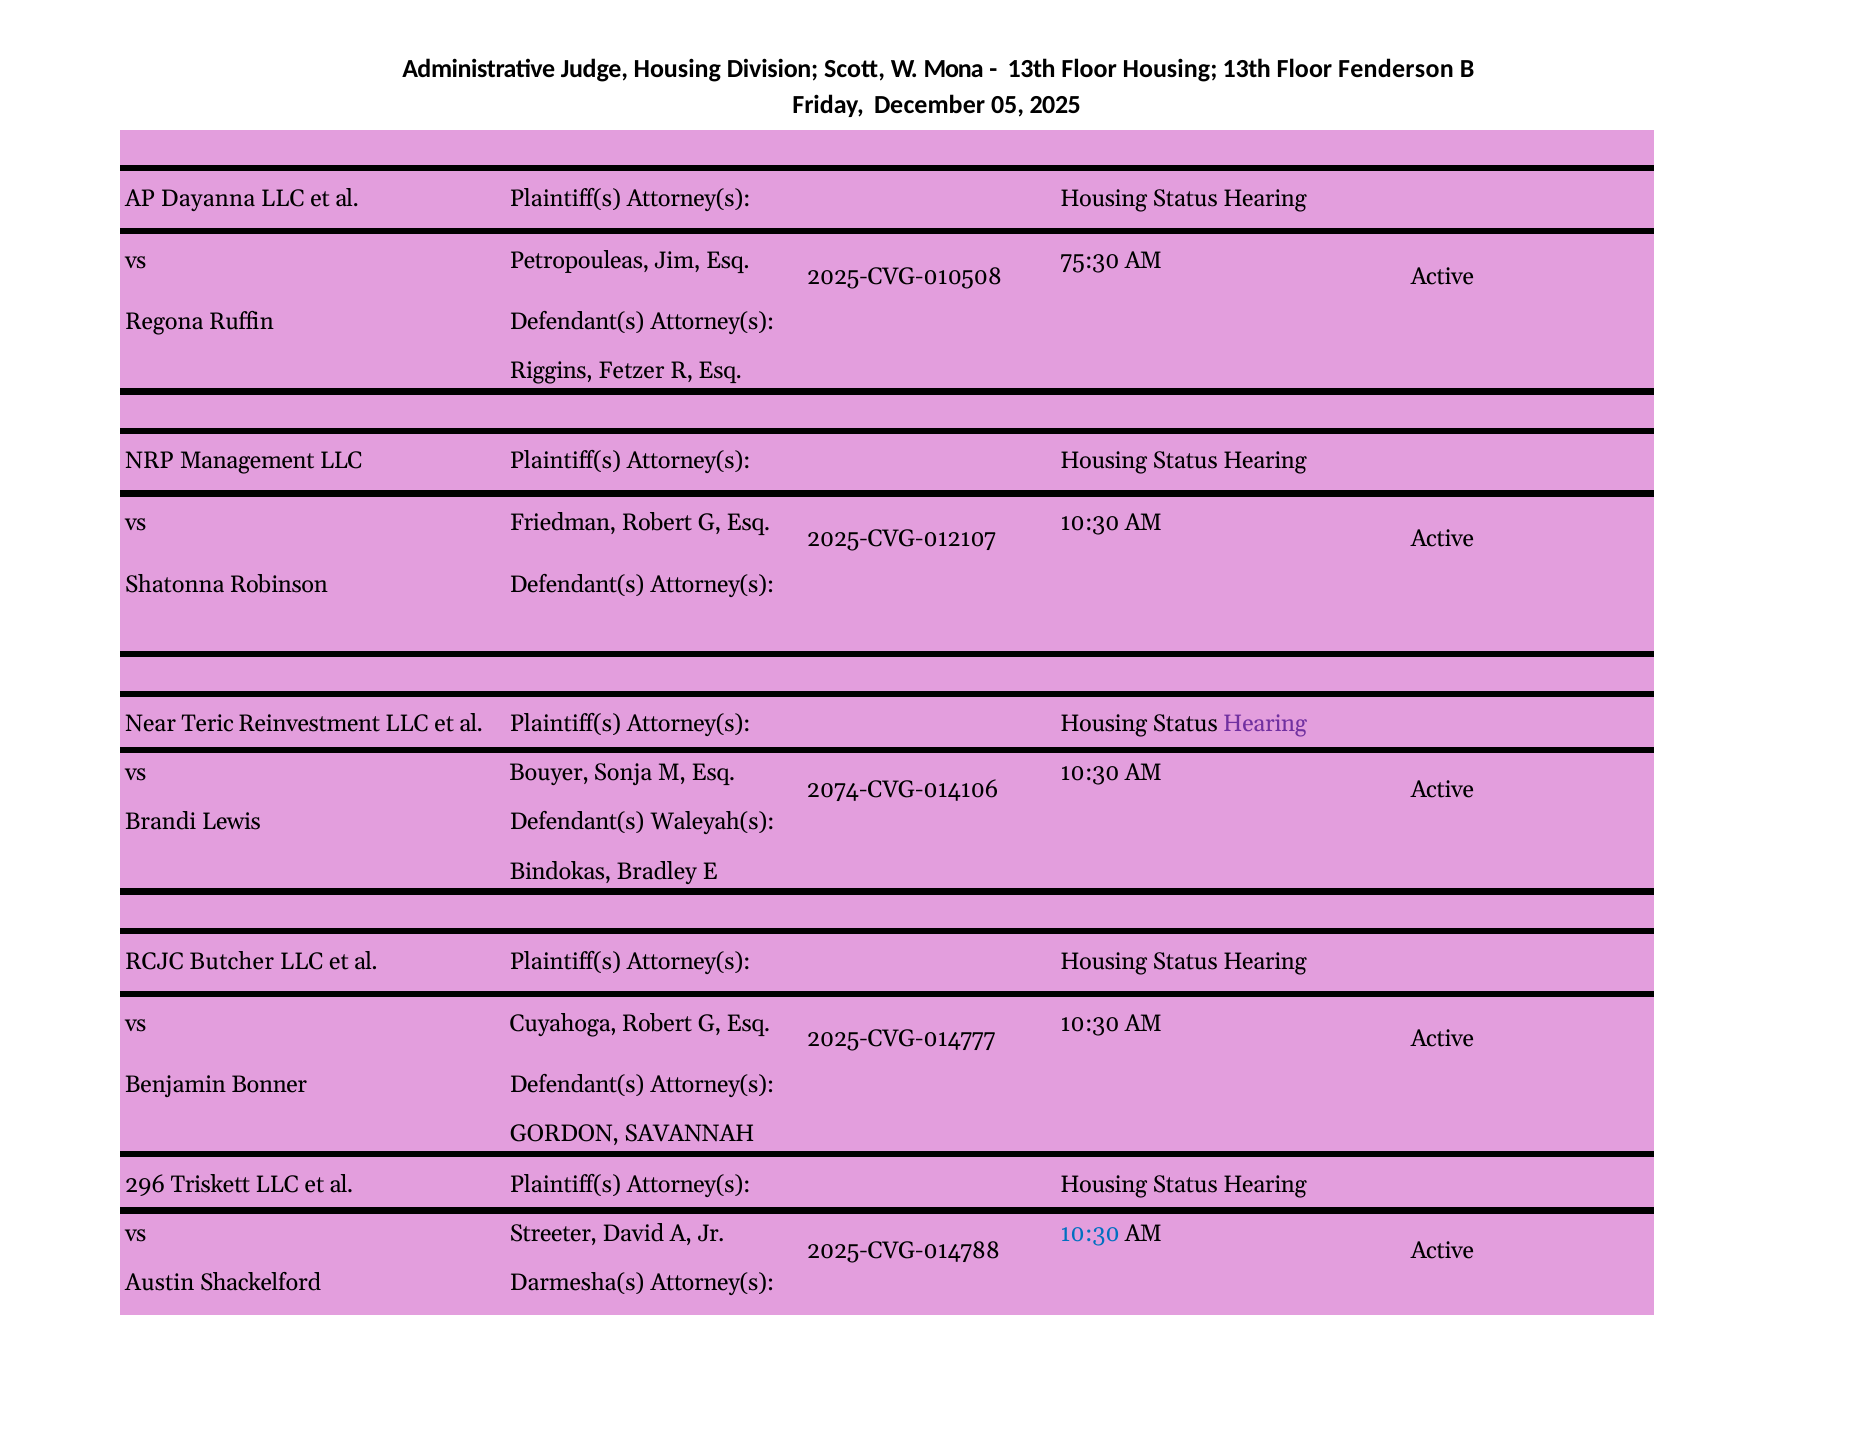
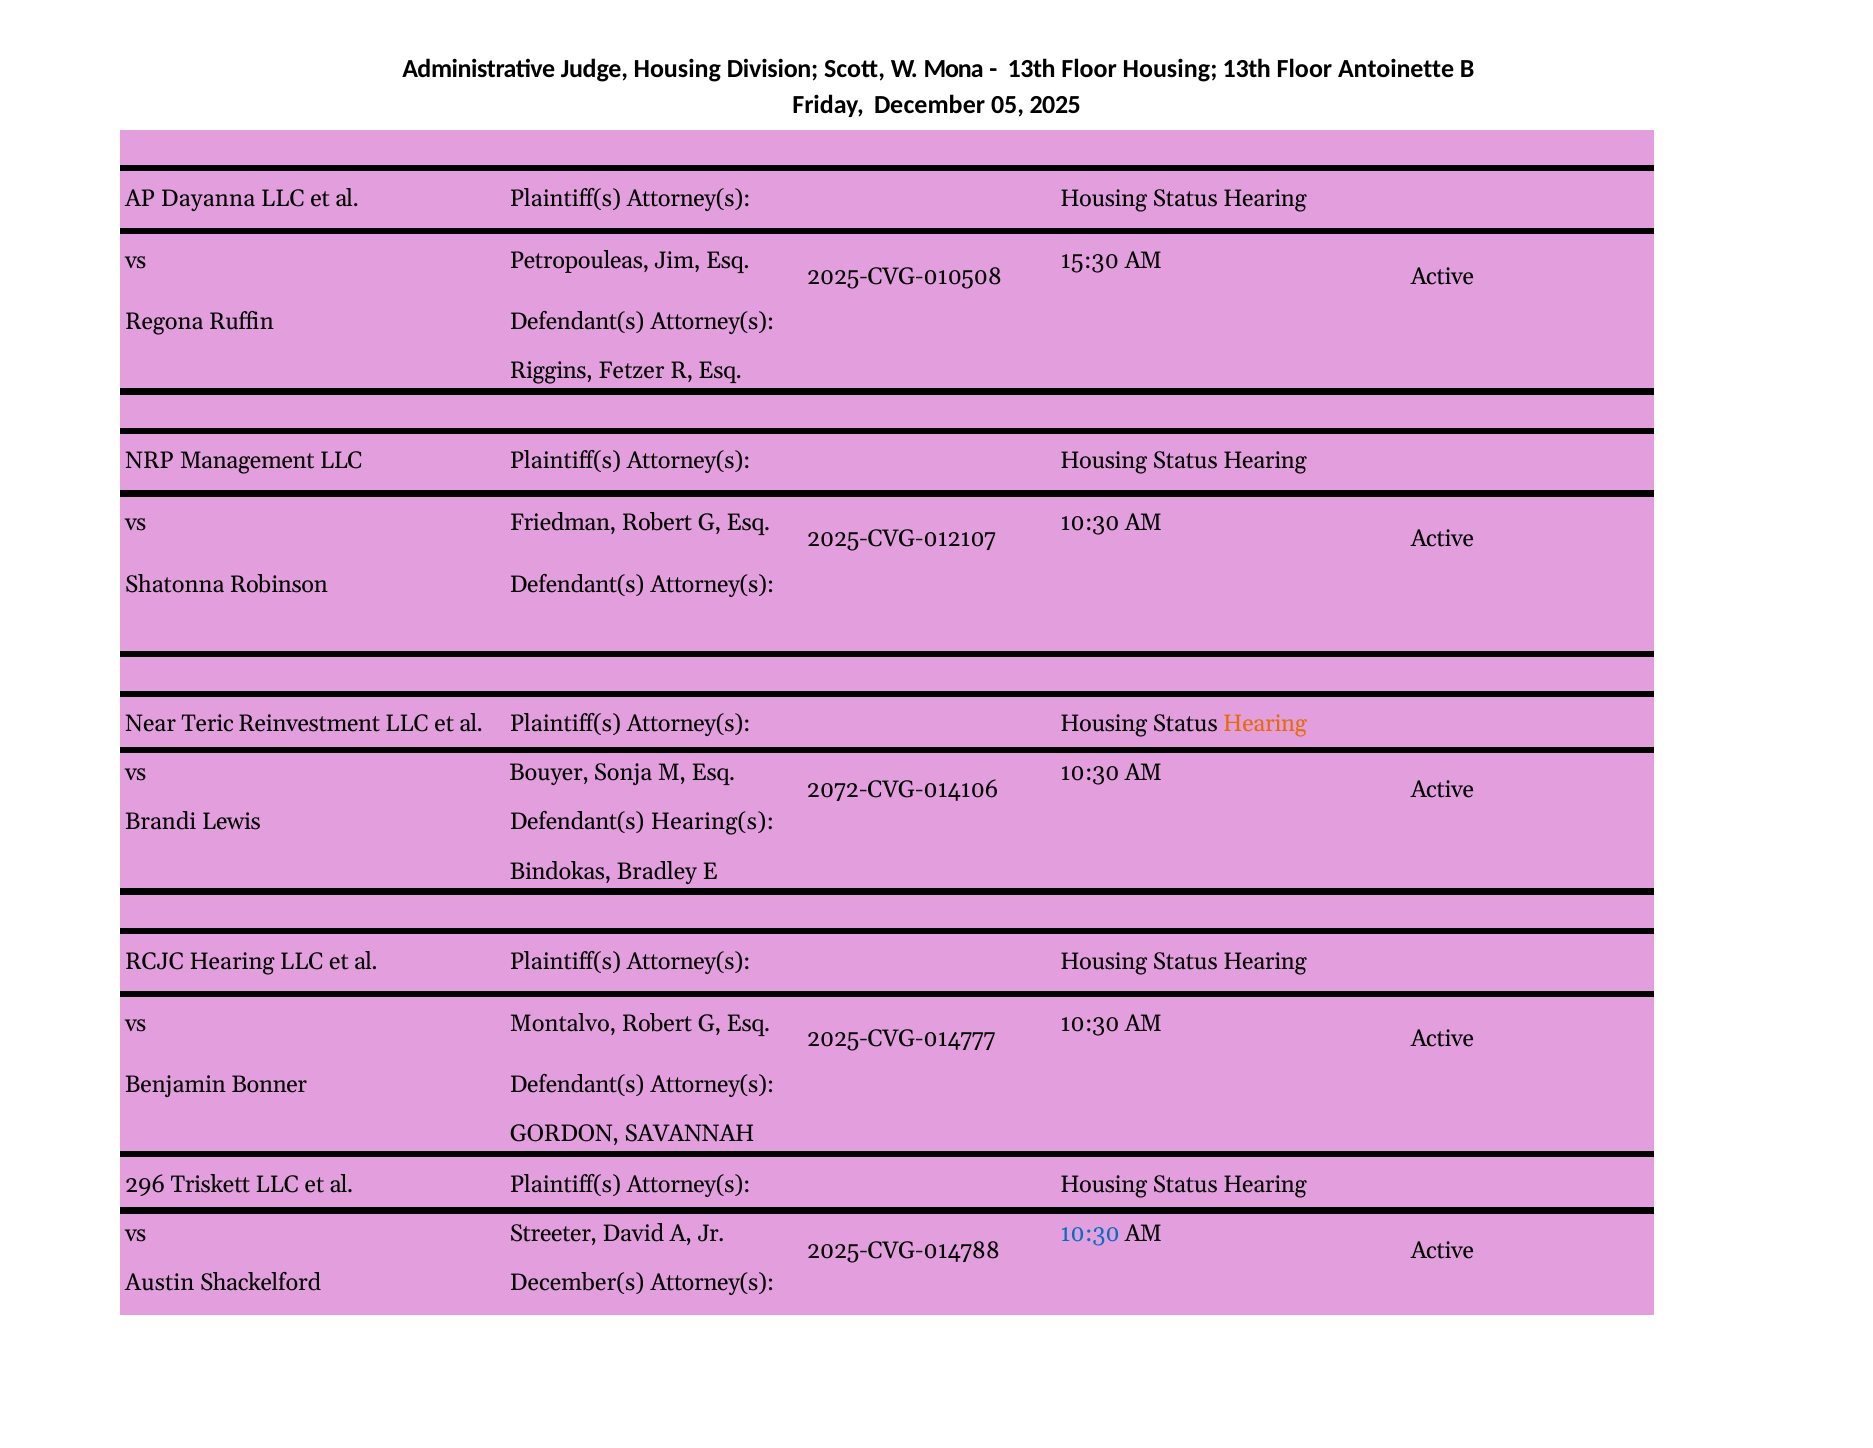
Fenderson: Fenderson -> Antoinette (1396, 69)
75:30: 75:30 -> 15:30 (1090, 260)
Hearing colour: purple -> orange (1265, 723)
2074-CVG-014106: 2074-CVG-014106 -> 2072-CVG-014106 (903, 790)
Waleyah(s: Waleyah(s -> Hearing(s (712, 822)
RCJC Butcher: Butcher -> Hearing (232, 961)
Cuyahoga: Cuyahoga -> Montalvo (563, 1023)
Darmesha(s: Darmesha(s -> December(s (577, 1282)
